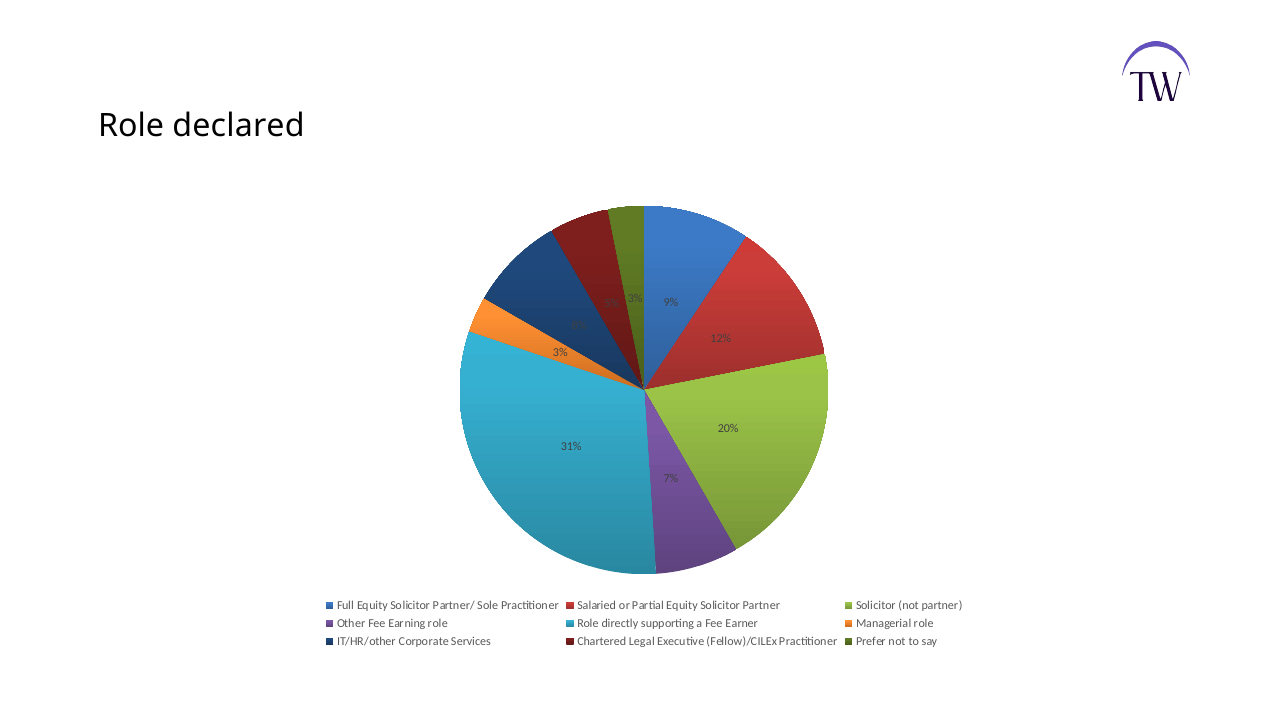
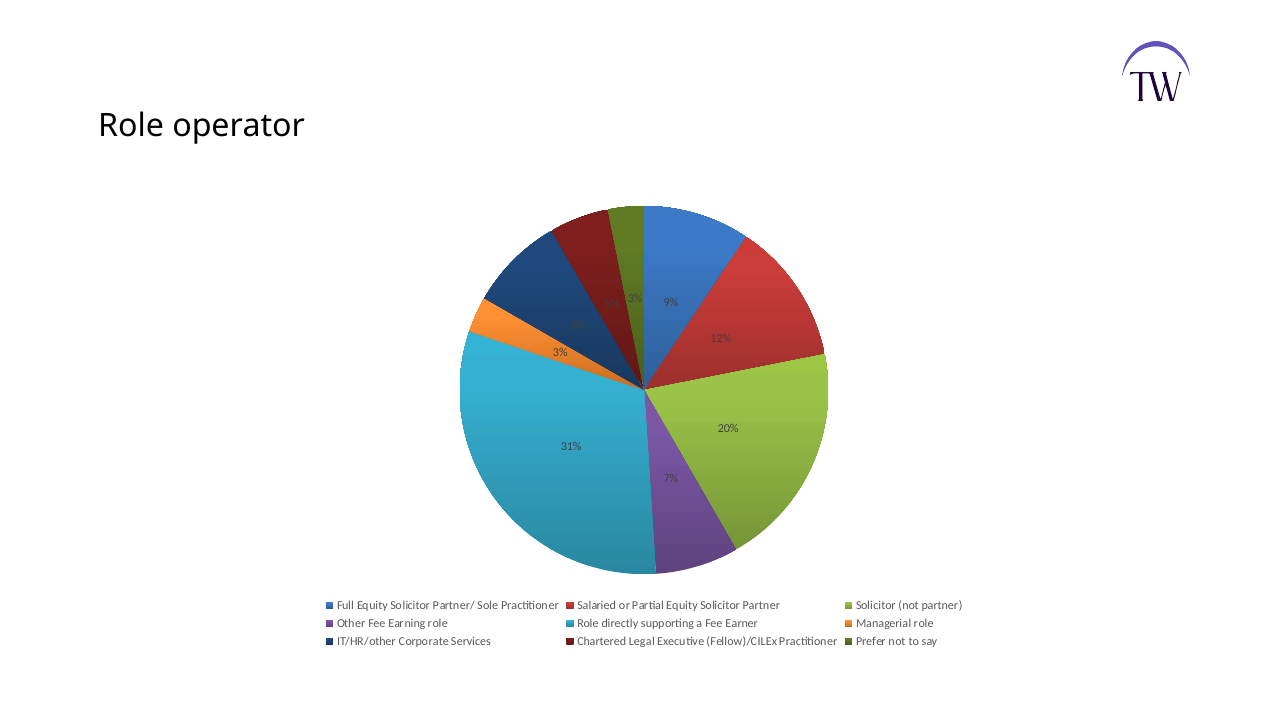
declared: declared -> operator (239, 126)
